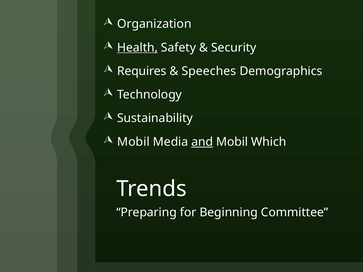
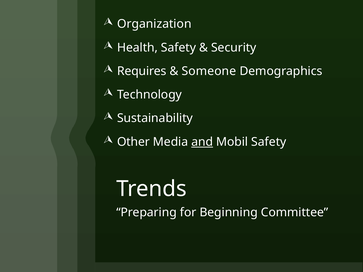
Health underline: present -> none (137, 48)
Speeches: Speeches -> Someone (209, 71)
Mobil: Mobil -> Other (133, 142)
Mobil Which: Which -> Safety (269, 142)
